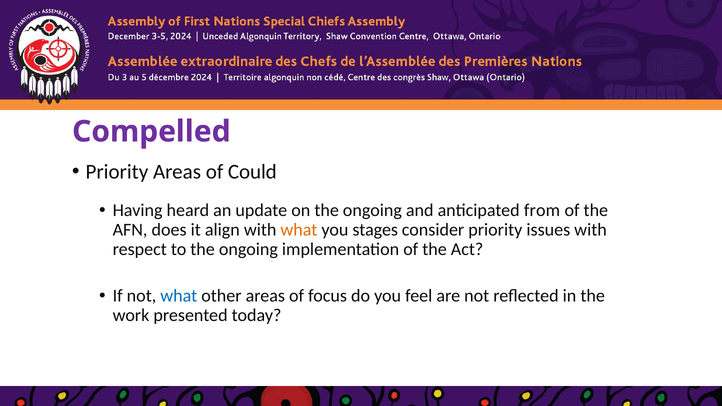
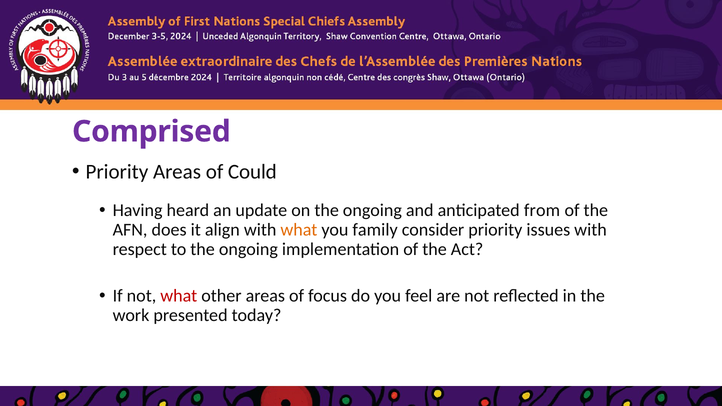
Compelled: Compelled -> Comprised (151, 132)
stages: stages -> family (375, 230)
what colour: blue -> red (179, 296)
